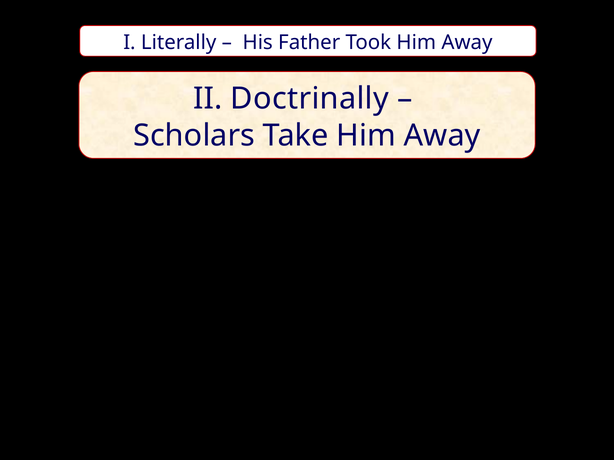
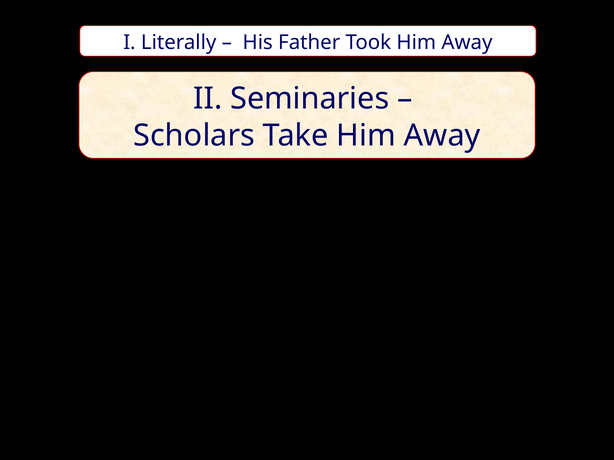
Doctrinally: Doctrinally -> Seminaries (310, 99)
